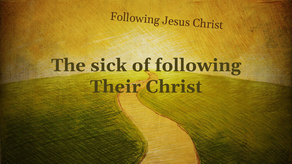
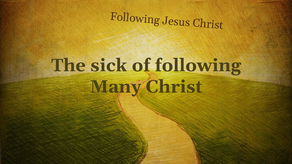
Their: Their -> Many (116, 87)
